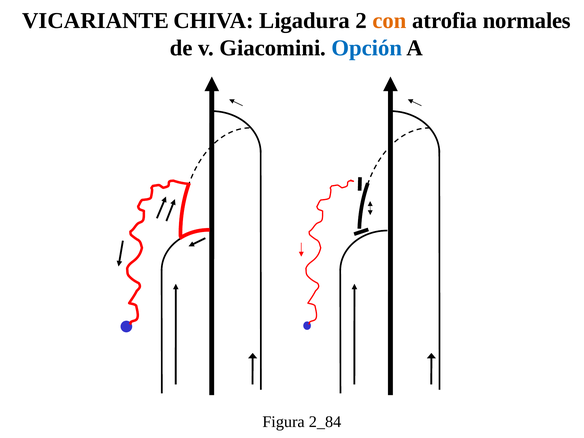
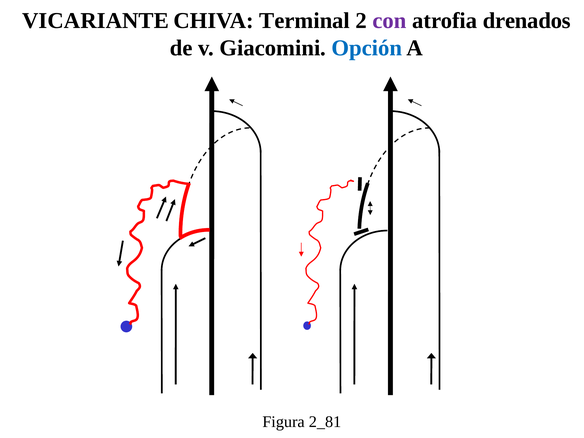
Ligadura: Ligadura -> Terminal (305, 21)
con colour: orange -> purple (390, 21)
normales: normales -> drenados (527, 21)
2_84: 2_84 -> 2_81 (325, 422)
